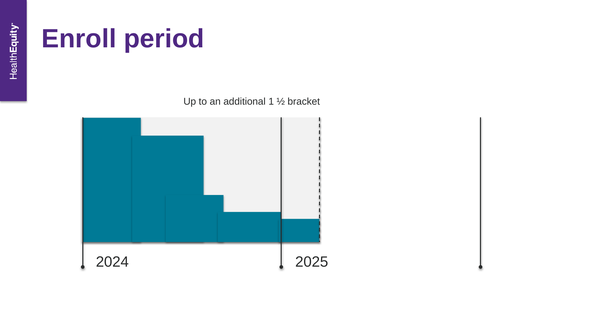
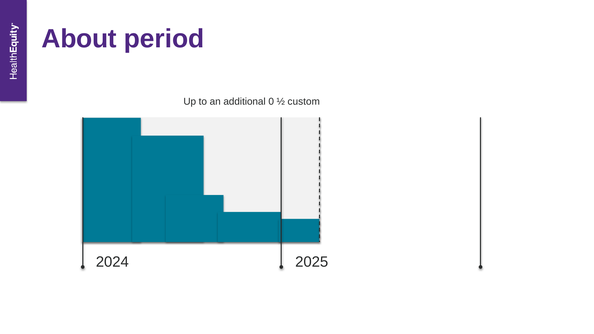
Enroll: Enroll -> About (79, 39)
1: 1 -> 0 (271, 102)
bracket: bracket -> custom (304, 102)
